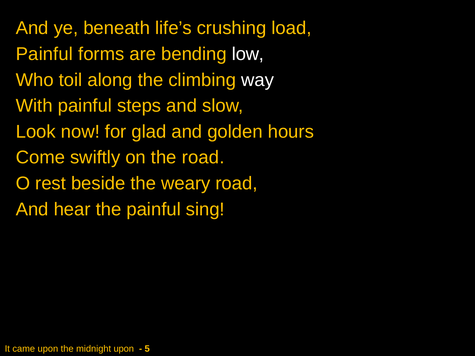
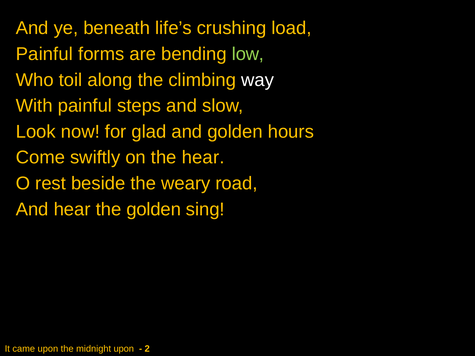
low colour: white -> light green (248, 54)
the road: road -> hear (203, 158)
the painful: painful -> golden (154, 209)
5: 5 -> 2 (147, 349)
